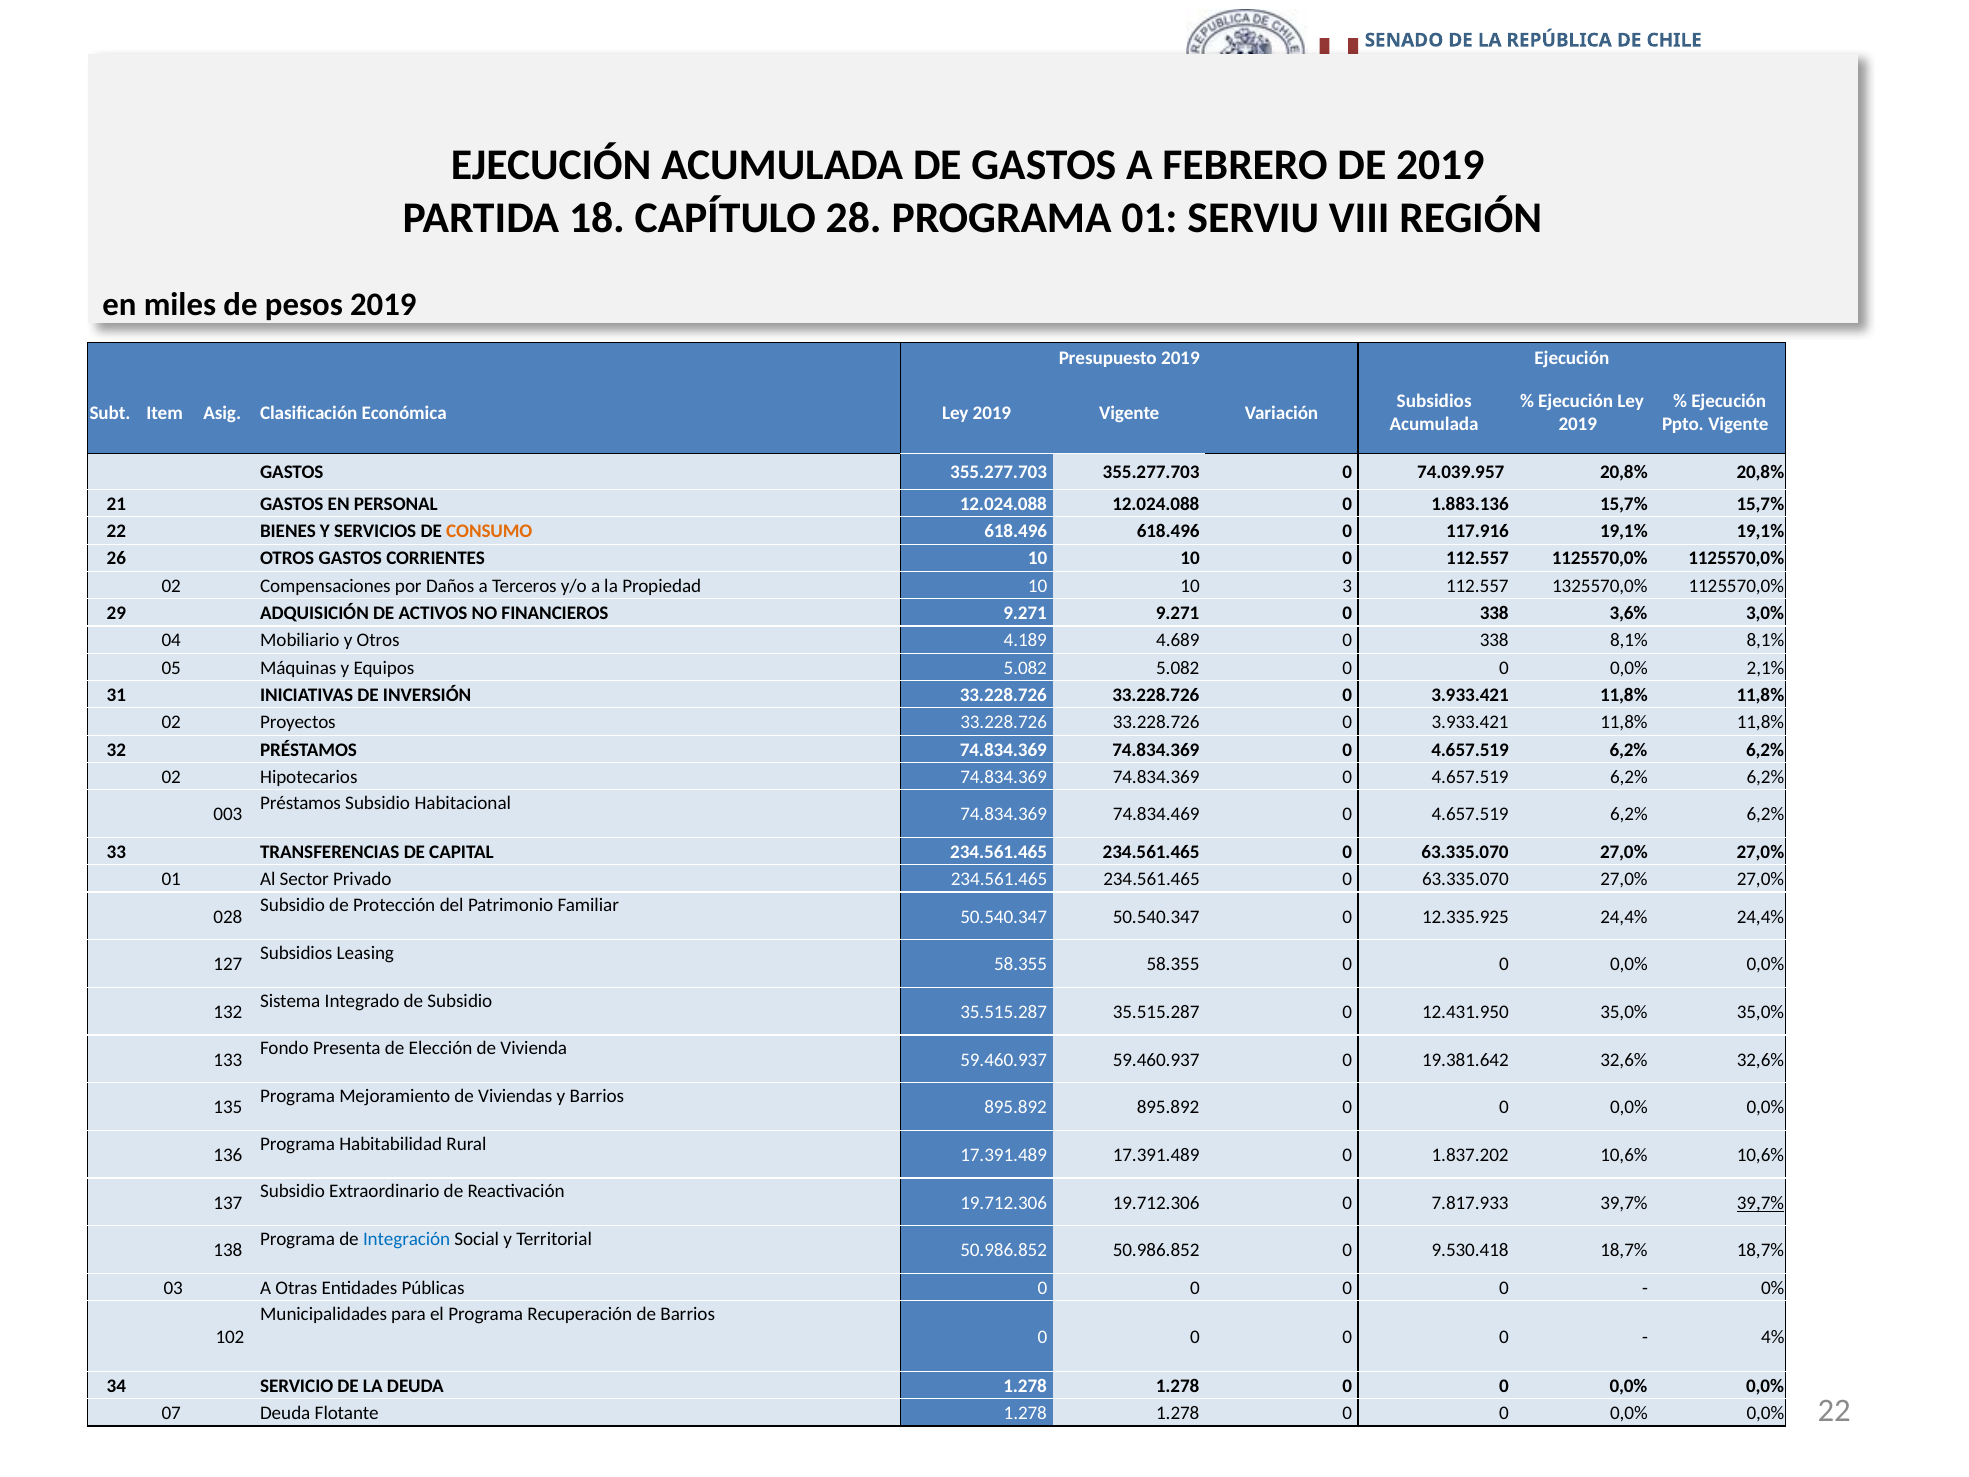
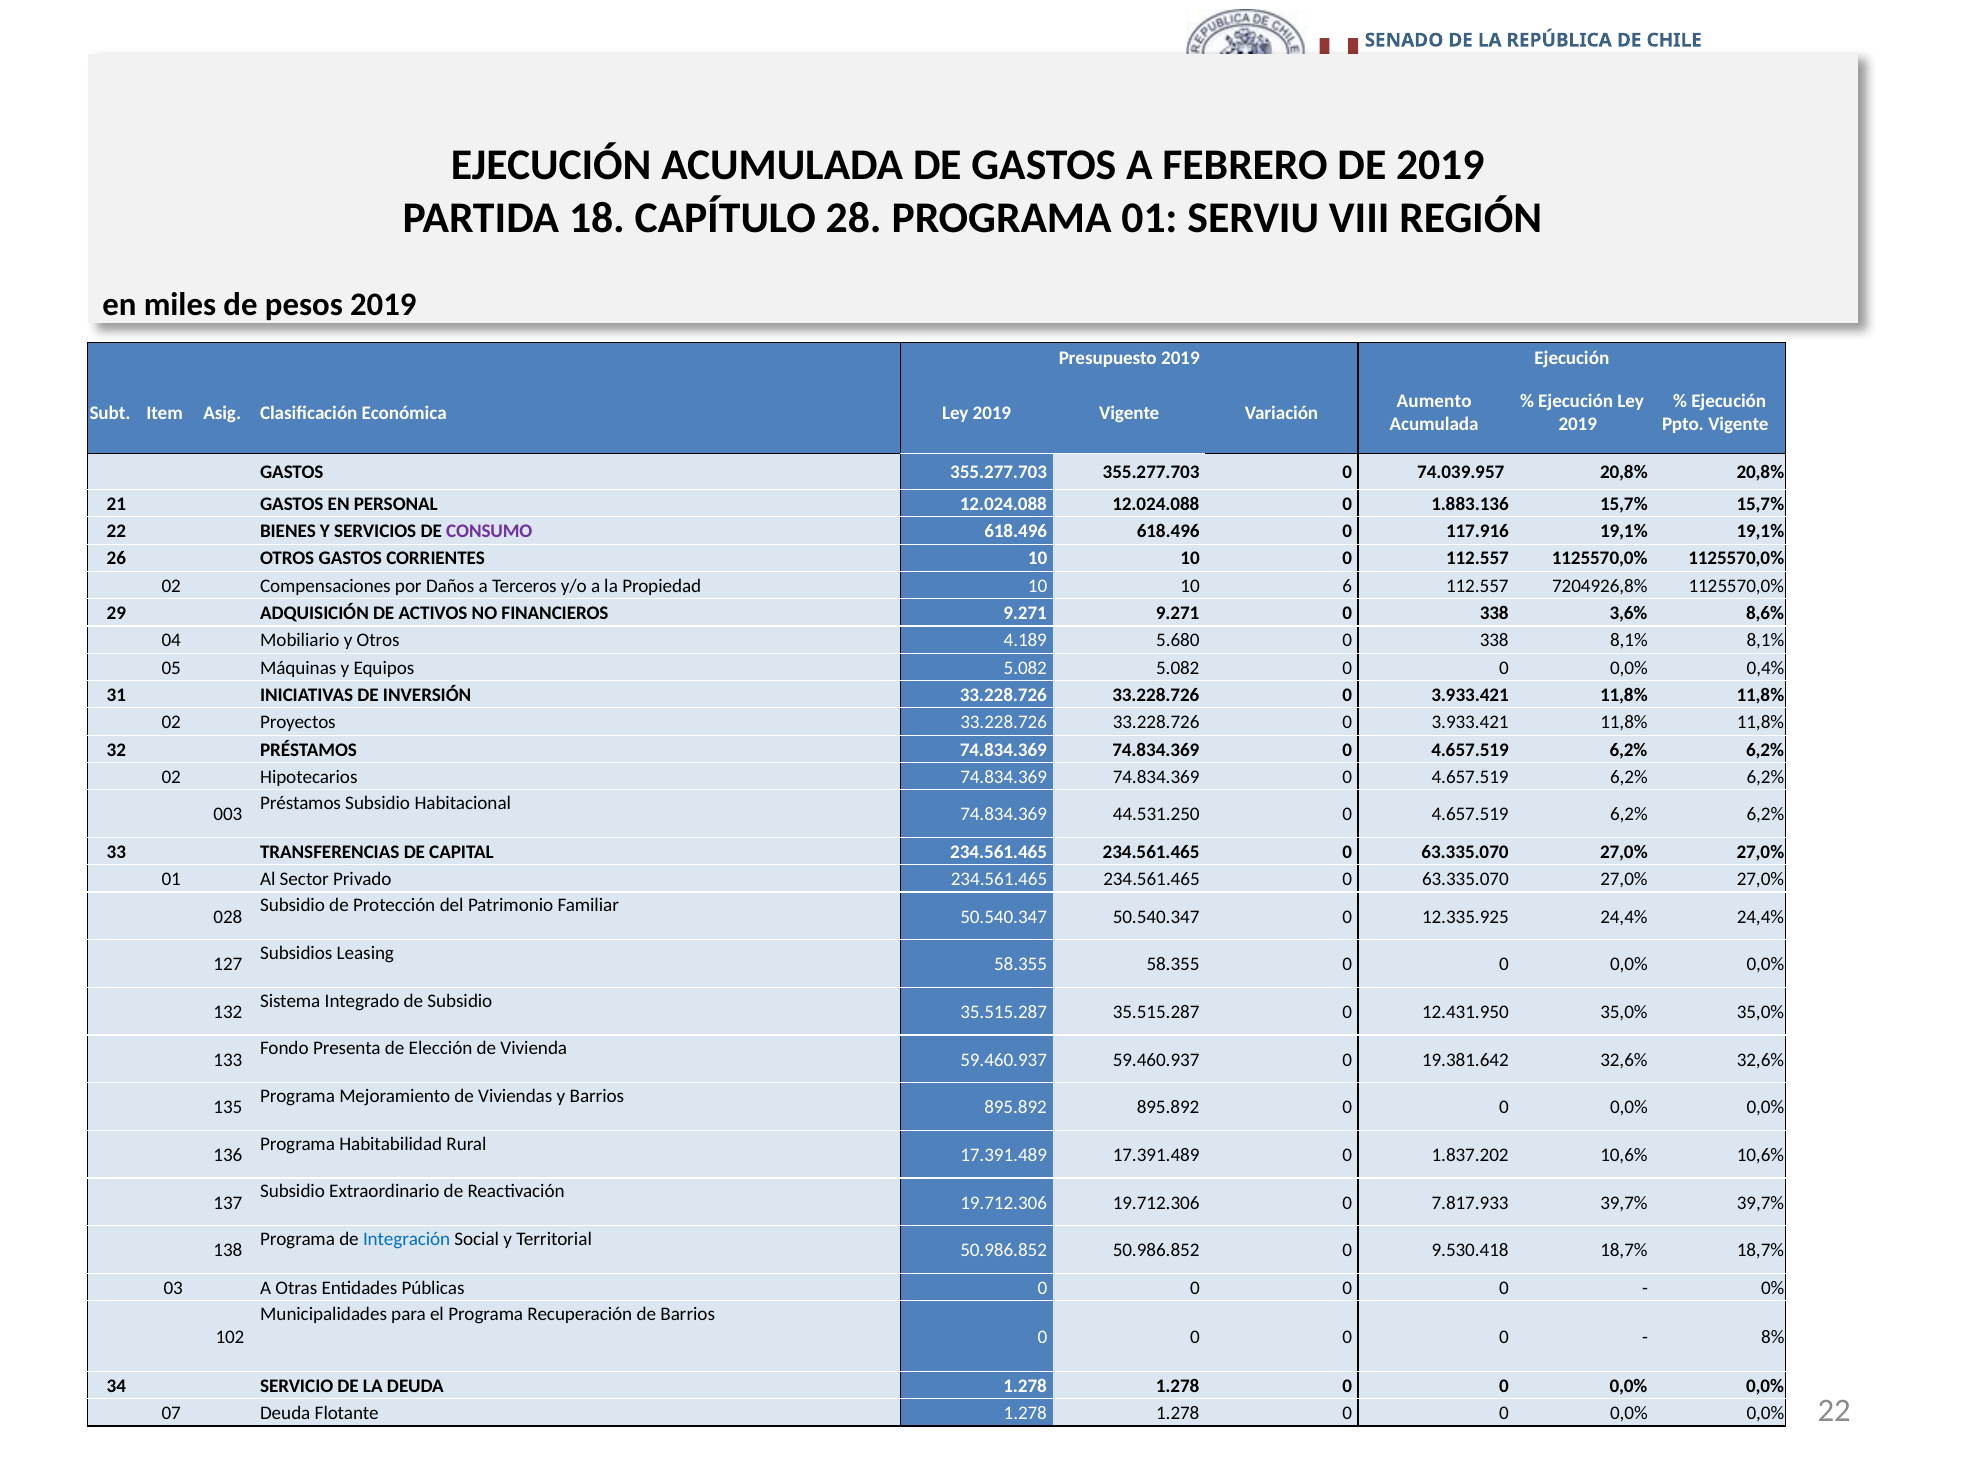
Subsidios: Subsidios -> Aumento (1434, 401)
CONSUMO colour: orange -> purple (489, 531)
3: 3 -> 6 (1347, 586)
1325570,0%: 1325570,0% -> 7204926,8% (1600, 586)
3,0%: 3,0% -> 8,6% (1765, 613)
4.689: 4.689 -> 5.680 (1178, 640)
2,1%: 2,1% -> 0,4% (1766, 668)
74.834.469: 74.834.469 -> 44.531.250 (1156, 814)
39,7% underline: present -> none (1760, 1203)
4%: 4% -> 8% (1773, 1337)
